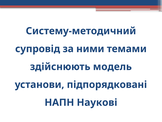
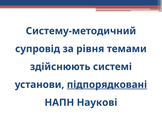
ними: ними -> рівня (90, 49)
модель: модель -> системі (112, 66)
підпорядковані underline: none -> present (107, 84)
